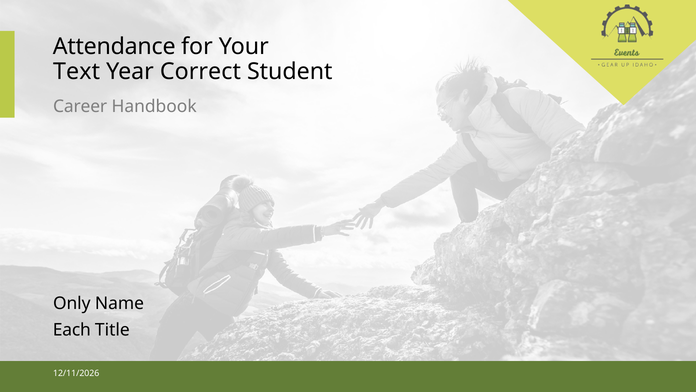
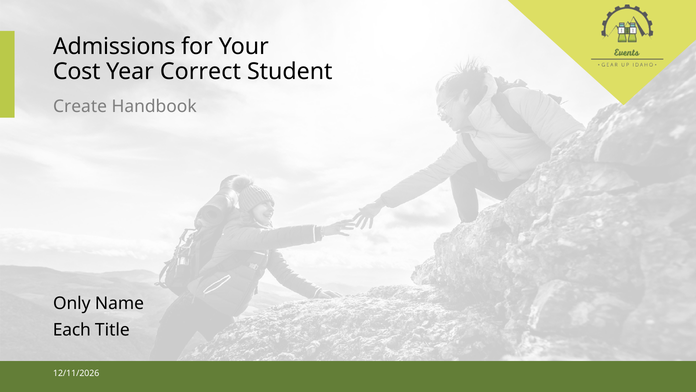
Attendance: Attendance -> Admissions (114, 46)
Text: Text -> Cost (77, 71)
Career: Career -> Create (80, 106)
